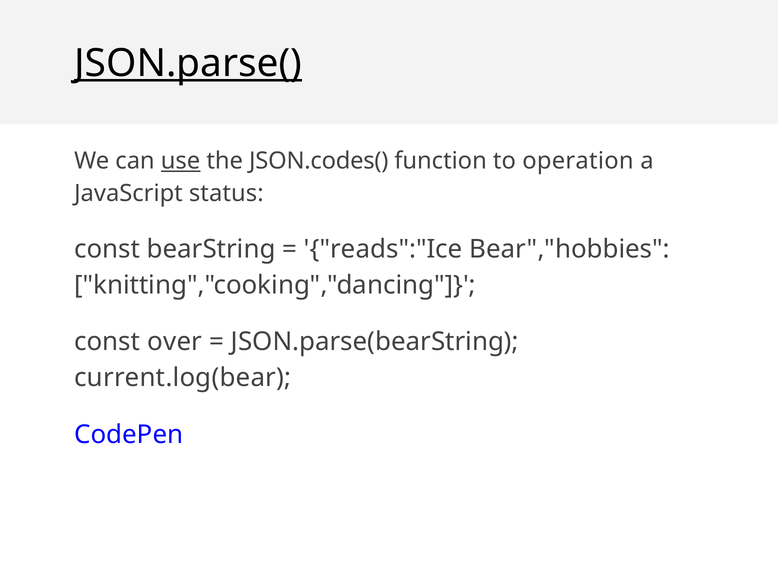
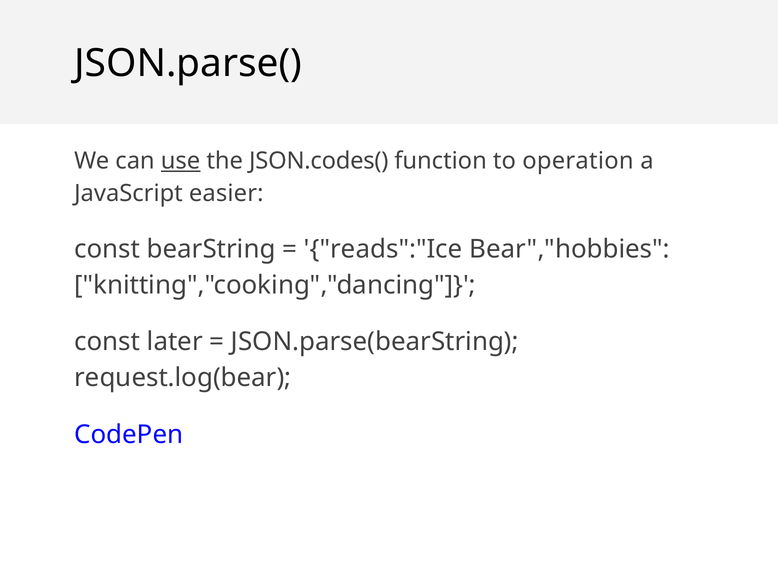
JSON.parse( underline: present -> none (188, 63)
status: status -> easier (226, 193)
over: over -> later (175, 341)
current.log(bear: current.log(bear -> request.log(bear (183, 377)
